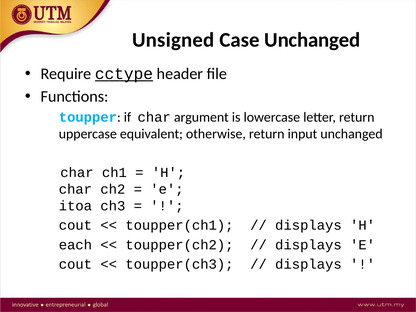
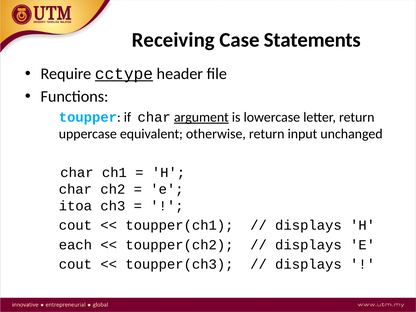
Unsigned: Unsigned -> Receiving (173, 40)
Case Unchanged: Unchanged -> Statements (312, 40)
argument underline: none -> present (201, 117)
